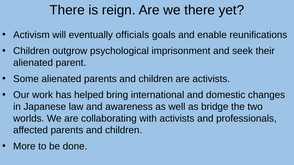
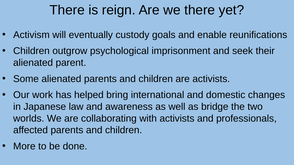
officials: officials -> custody (132, 35)
